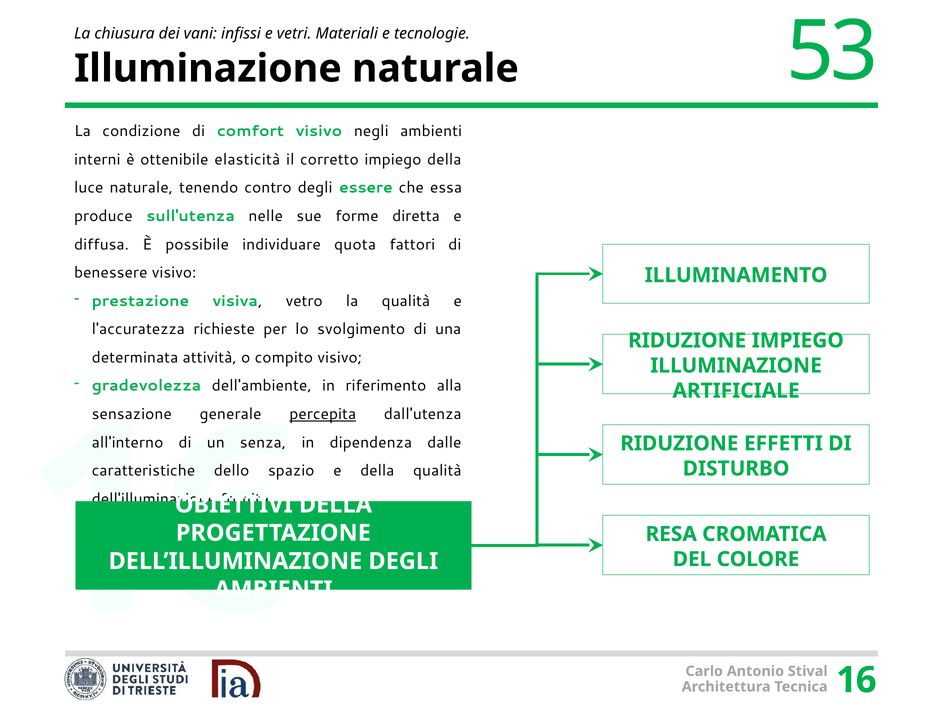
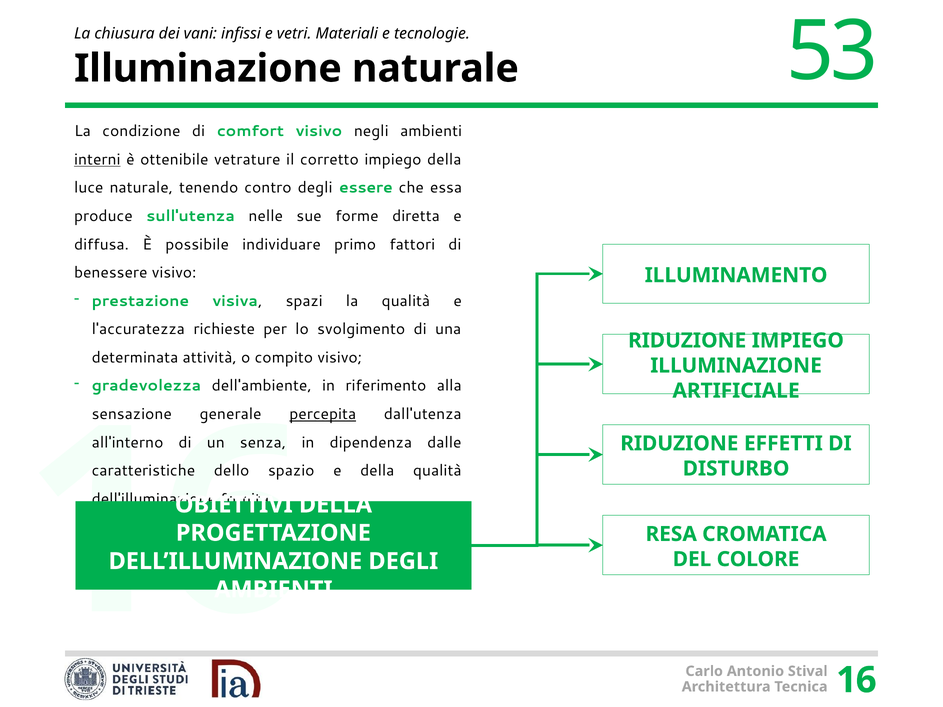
interni underline: none -> present (97, 160)
elasticità: elasticità -> vetrature (247, 160)
quota: quota -> primo (355, 244)
vetro: vetro -> spazi (304, 301)
